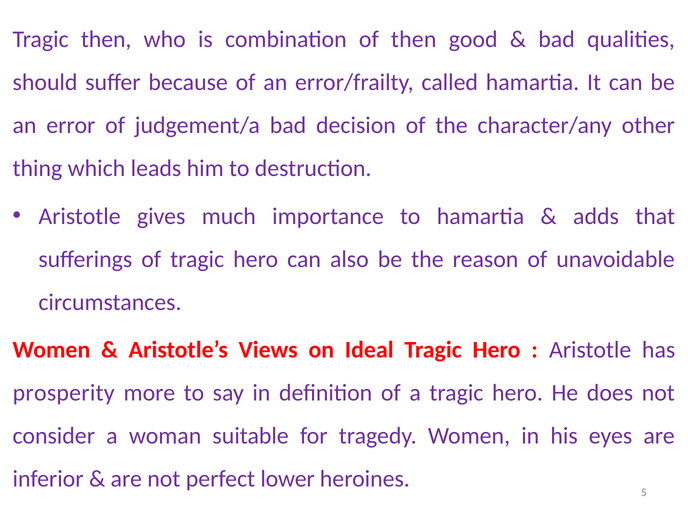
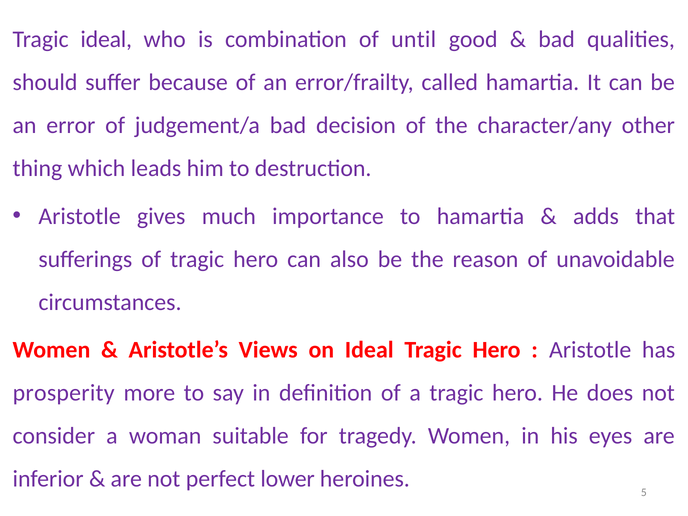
Tragic then: then -> ideal (106, 40)
of then: then -> until (414, 40)
